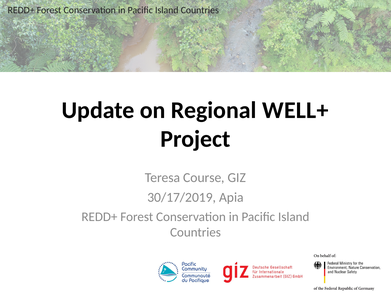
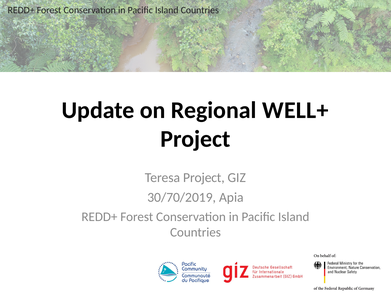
Teresa Course: Course -> Project (204, 177)
30/17/2019: 30/17/2019 -> 30/70/2019 (182, 197)
